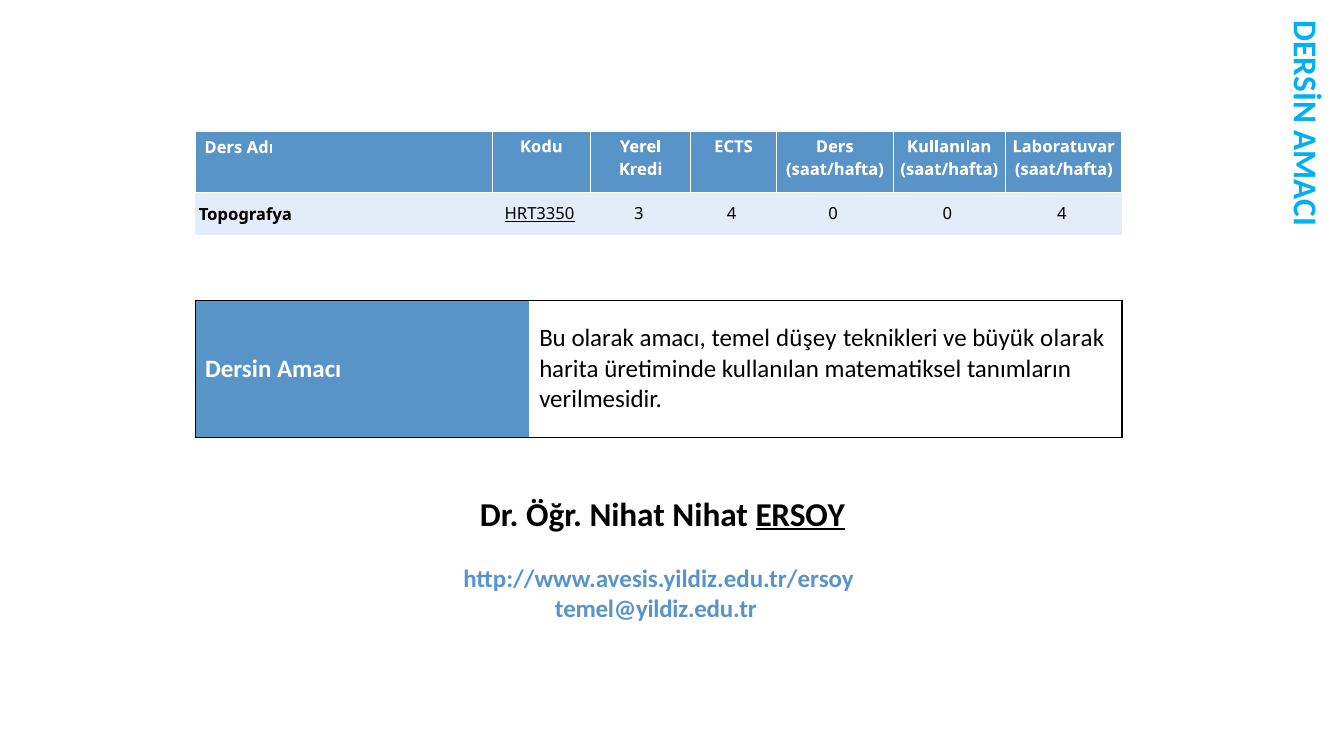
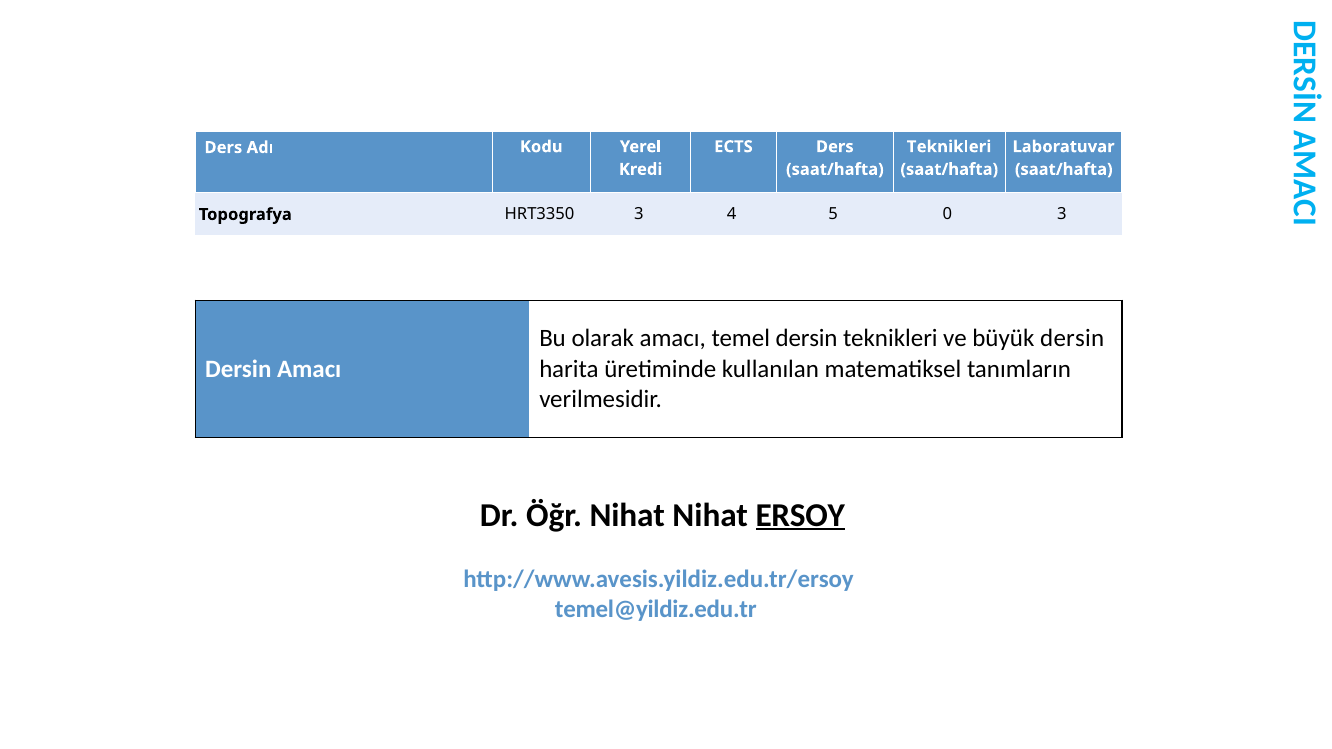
Kullanılan: Kullanılan -> Teknikleri (949, 147)
HRT3350 underline: present -> none (540, 215)
4 0: 0 -> 5 (833, 215)
0 4: 4 -> 3 (1062, 215)
temel düşey: düşey -> dersin (807, 339)
büyük olarak: olarak -> dersin (1072, 339)
